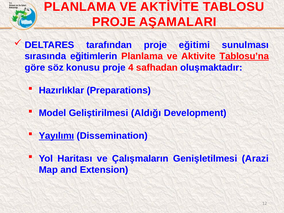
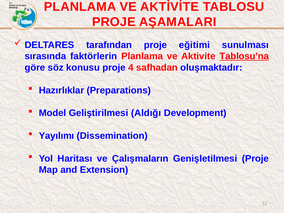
eğitimlerin: eğitimlerin -> faktörlerin (94, 56)
Yayılımı underline: present -> none (57, 136)
Genişletilmesi Arazi: Arazi -> Proje (255, 158)
